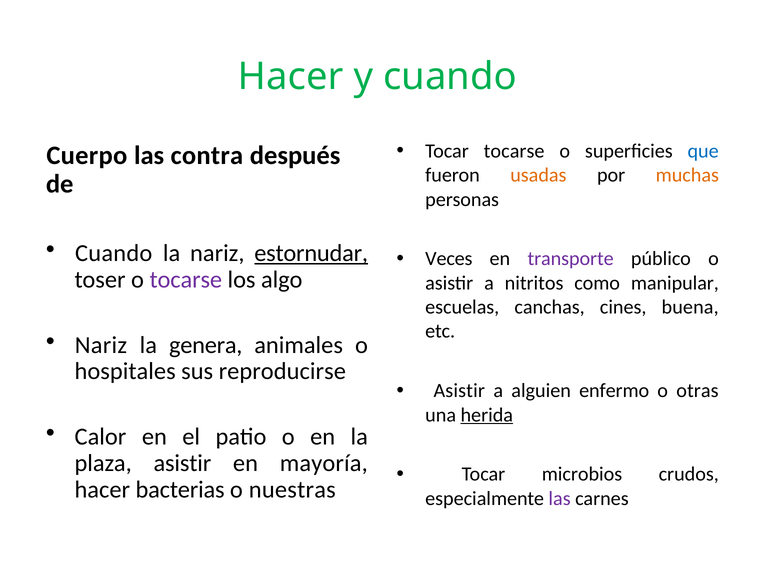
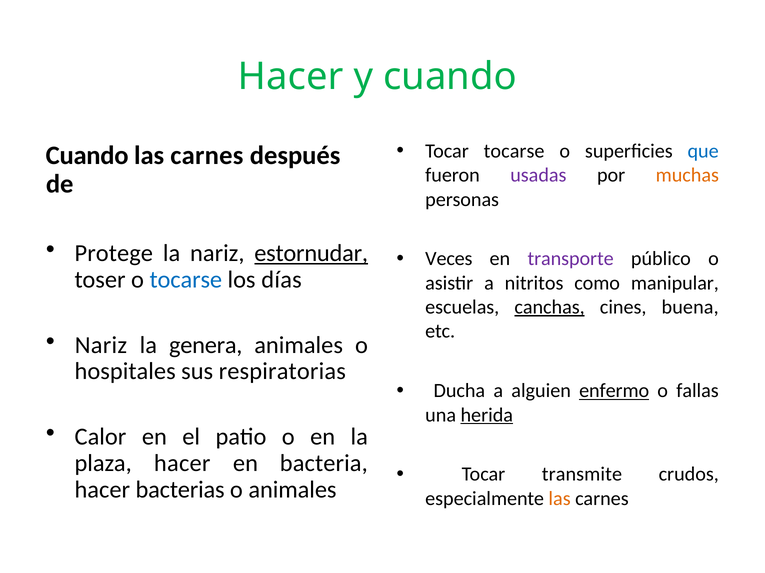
Cuerpo: Cuerpo -> Cuando (87, 155)
contra: contra -> carnes (207, 155)
usadas colour: orange -> purple (538, 175)
Cuando: Cuando -> Protege (114, 254)
tocarse colour: purple -> blue (186, 280)
algo: algo -> días (282, 280)
canchas underline: none -> present (550, 308)
reproducirse: reproducirse -> respiratorias (282, 372)
Asistir: Asistir -> Ducha (459, 391)
enfermo underline: none -> present (614, 391)
otras: otras -> fallas (697, 391)
plaza asistir: asistir -> hacer (182, 464)
mayoría: mayoría -> bacteria (324, 464)
microbios: microbios -> transmite (582, 475)
o nuestras: nuestras -> animales (292, 490)
las colour: purple -> orange (560, 499)
